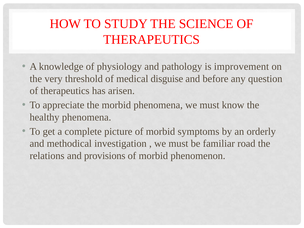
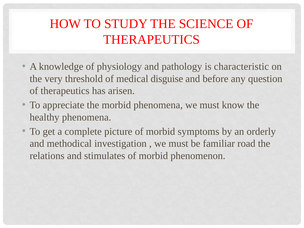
improvement: improvement -> characteristic (241, 67)
provisions: provisions -> stimulates (105, 156)
